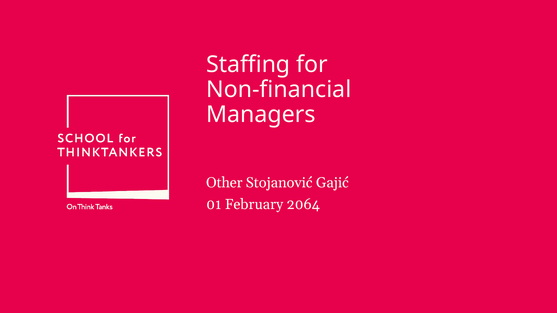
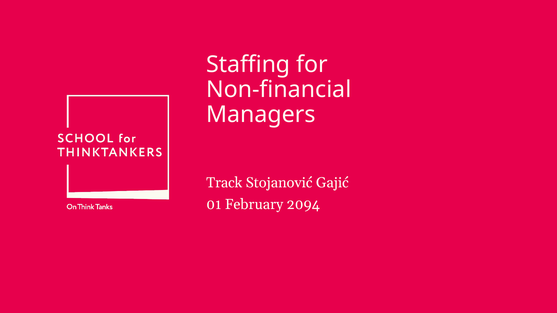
Other: Other -> Track (224, 183)
2064: 2064 -> 2094 (303, 204)
